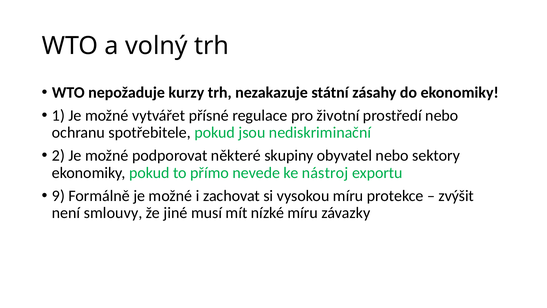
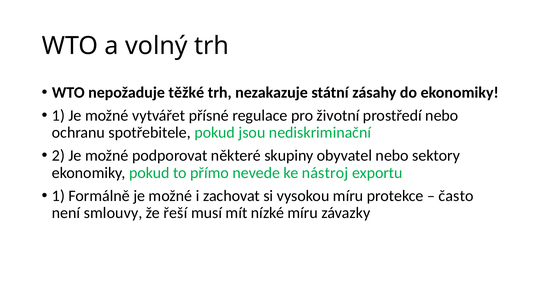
kurzy: kurzy -> těžké (186, 92)
9: 9 -> 1 (58, 196)
zvýšit: zvýšit -> často (456, 196)
jiné: jiné -> řeší (175, 213)
